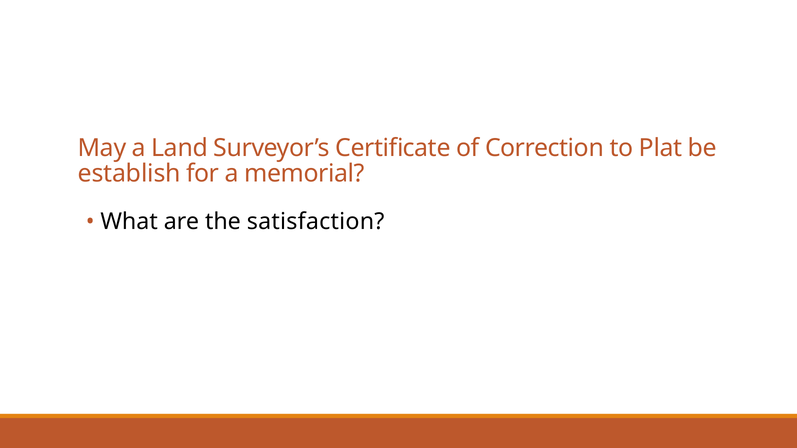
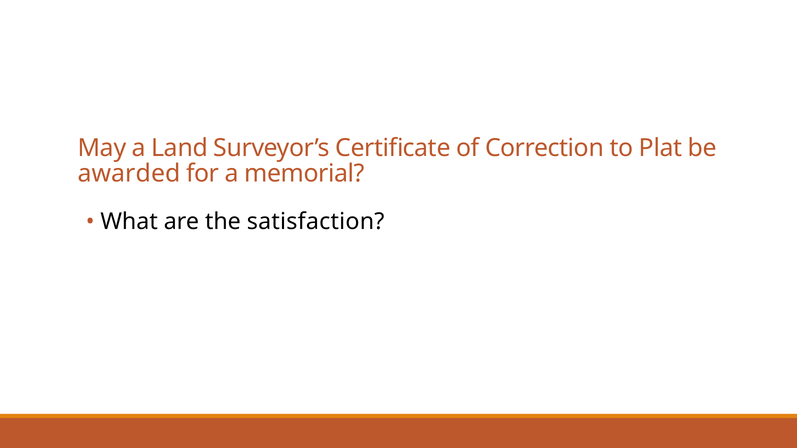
establish: establish -> awarded (129, 173)
